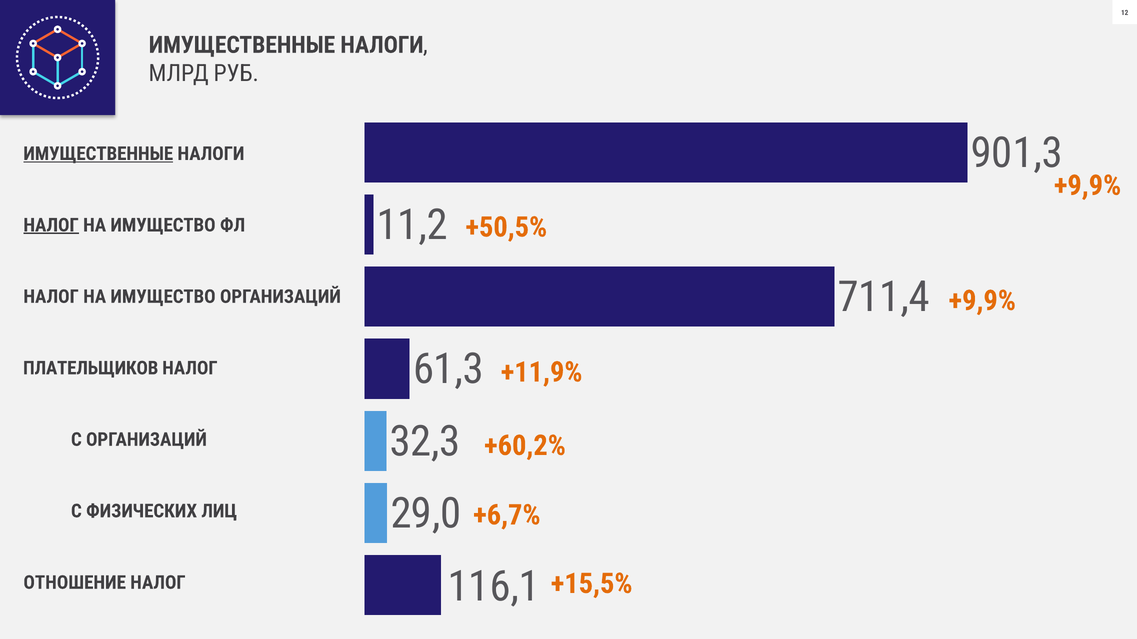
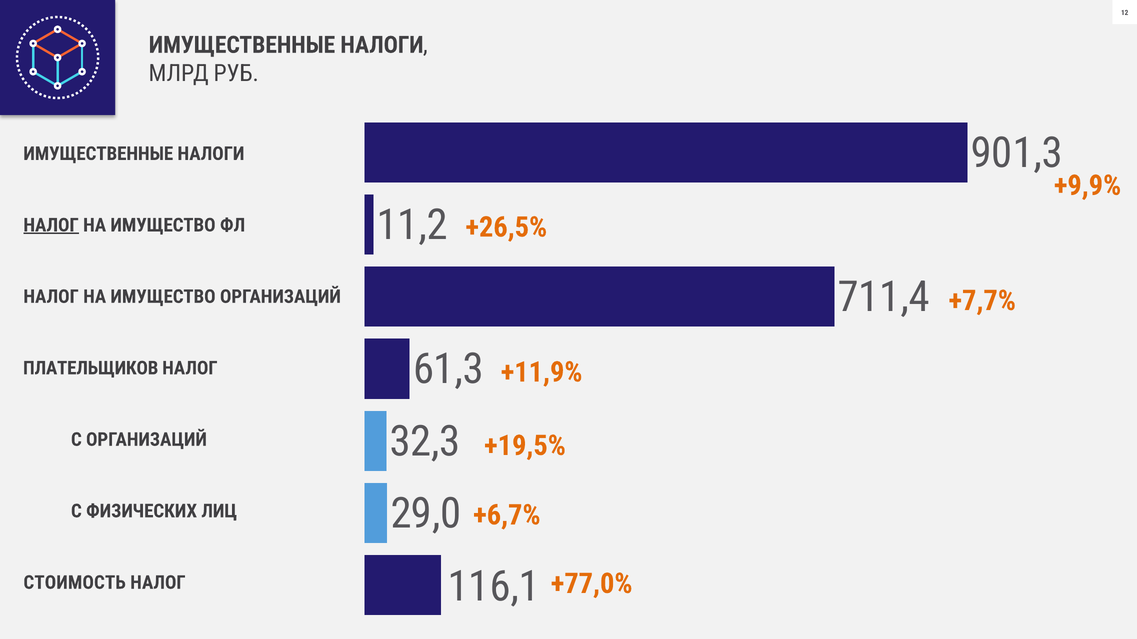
ИМУЩЕСТВЕННЫЕ underline: present -> none (98, 154)
+50,5%: +50,5% -> +26,5% (506, 227)
ОРГАНИЗАЦИЙ +9,9%: +9,9% -> +7,7% (982, 301)
+60,2%: +60,2% -> +19,5% (525, 446)
+15,5%: +15,5% -> +77,0% (592, 584)
ОТНОШЕНИЕ: ОТНОШЕНИЕ -> СТОИМОСТЬ (75, 583)
